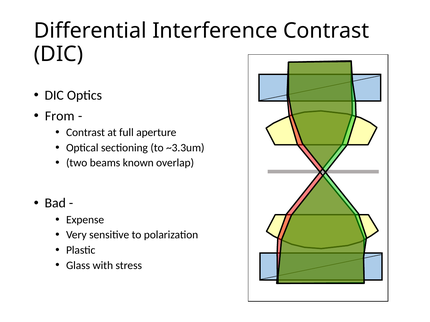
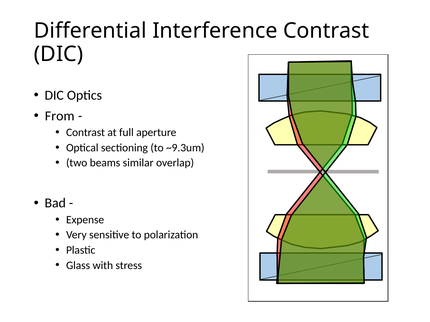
~3.3um: ~3.3um -> ~9.3um (185, 148)
known: known -> similar (138, 163)
